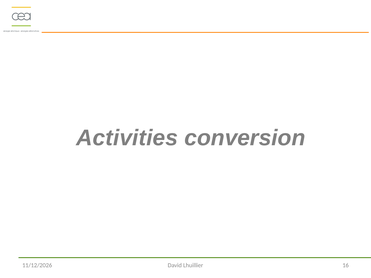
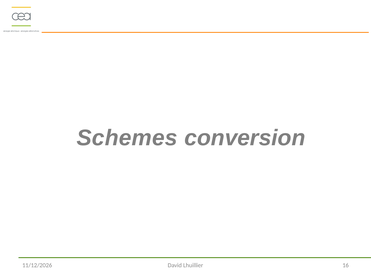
Activities: Activities -> Schemes (127, 138)
